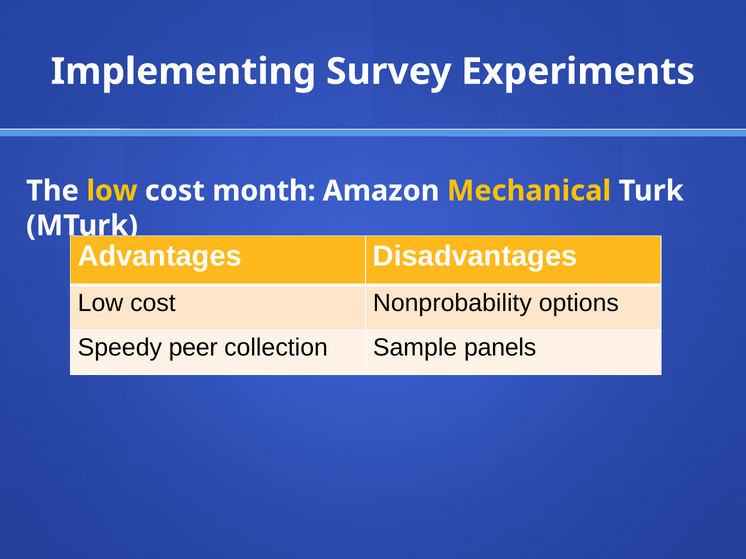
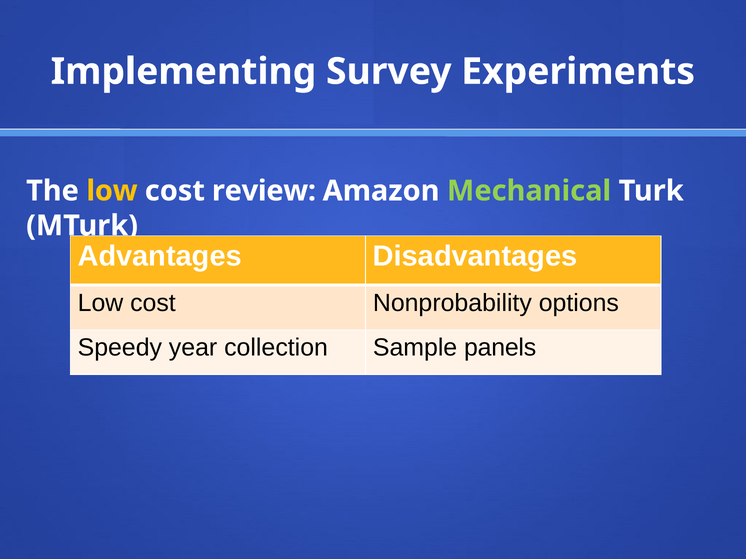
month: month -> review (264, 191)
Mechanical colour: yellow -> light green (529, 191)
peer: peer -> year (193, 348)
